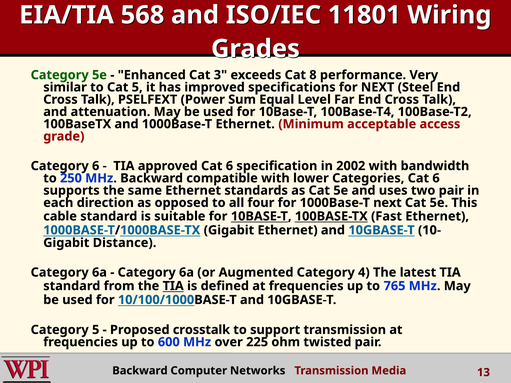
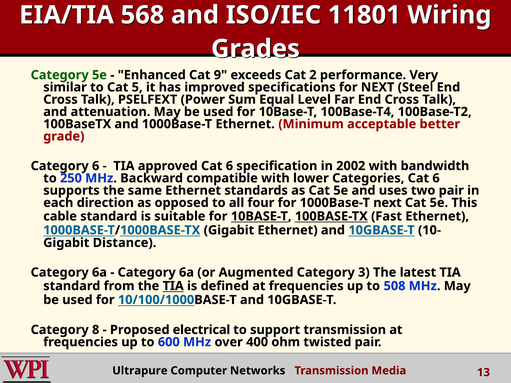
3: 3 -> 9 (220, 75)
8: 8 -> 2 (313, 75)
access: access -> better (440, 124)
4: 4 -> 3 (364, 273)
765: 765 -> 508 (395, 286)
Category 5: 5 -> 8 (96, 330)
crosstalk: crosstalk -> electrical (201, 330)
225: 225 -> 400 (257, 342)
Backward: Backward -> Ultrapure (140, 371)
